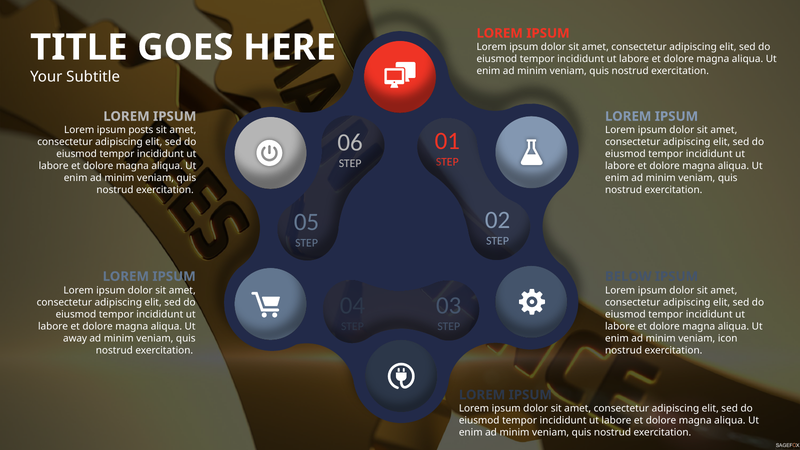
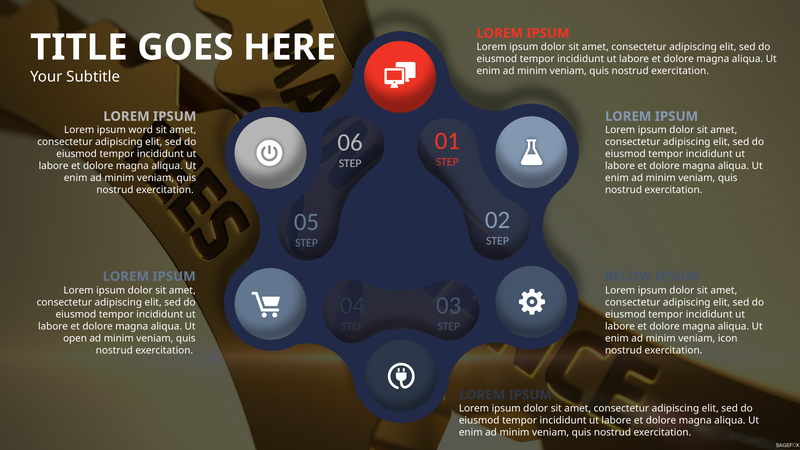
posts: posts -> word (141, 130)
away: away -> open (75, 338)
